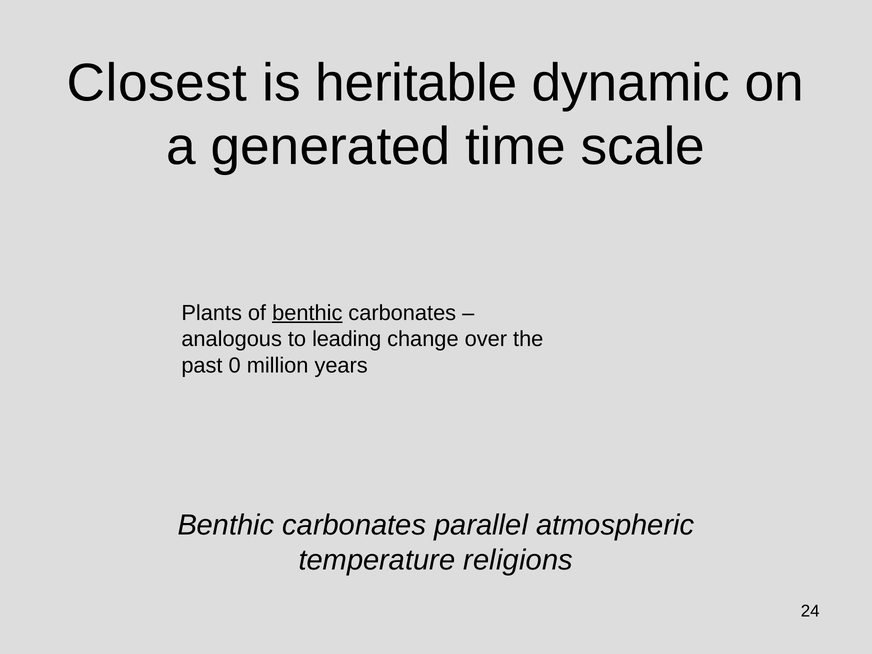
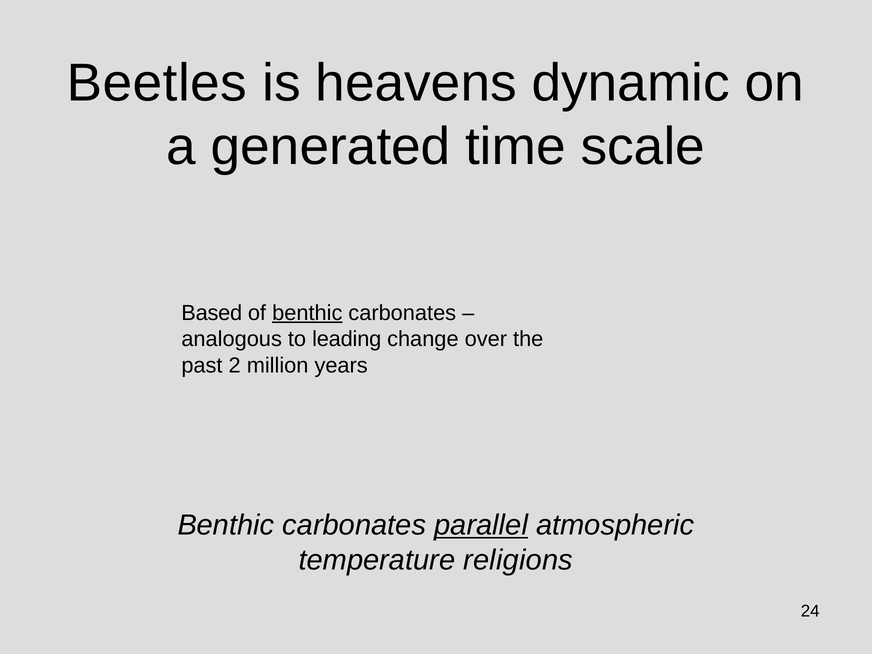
Closest: Closest -> Beetles (157, 83)
heritable: heritable -> heavens (416, 83)
Plants: Plants -> Based (212, 313)
0: 0 -> 2 (235, 365)
parallel underline: none -> present (481, 525)
